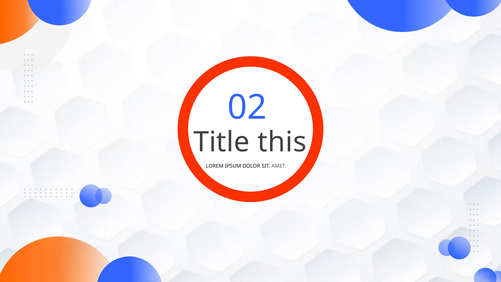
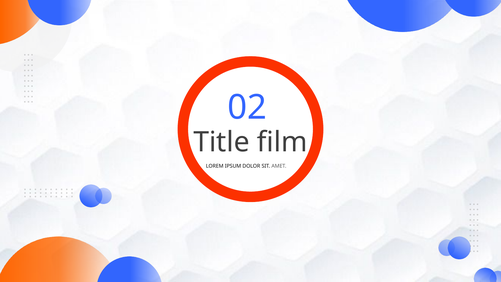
this: this -> film (282, 142)
